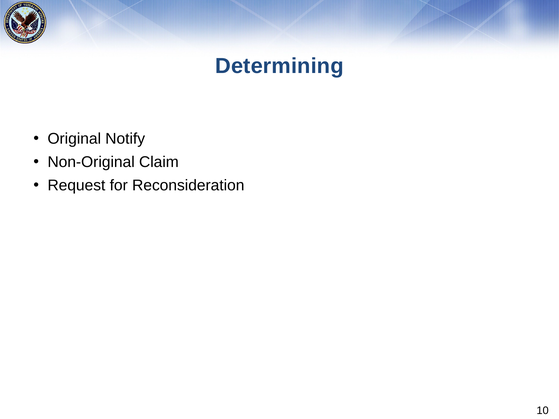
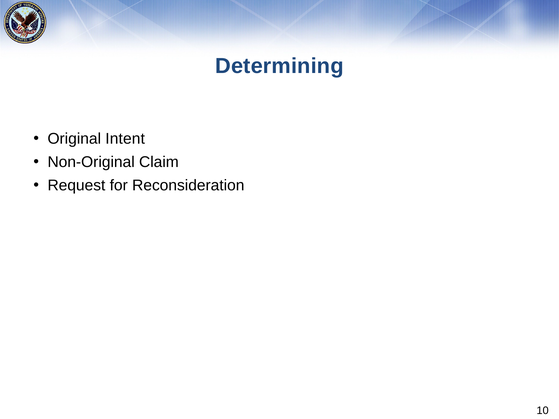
Notify: Notify -> Intent (125, 139)
